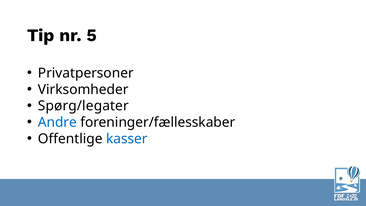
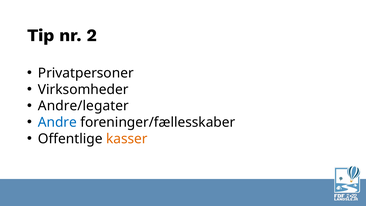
5: 5 -> 2 (92, 35)
Spørg/legater: Spørg/legater -> Andre/legater (83, 106)
kasser colour: blue -> orange (127, 139)
